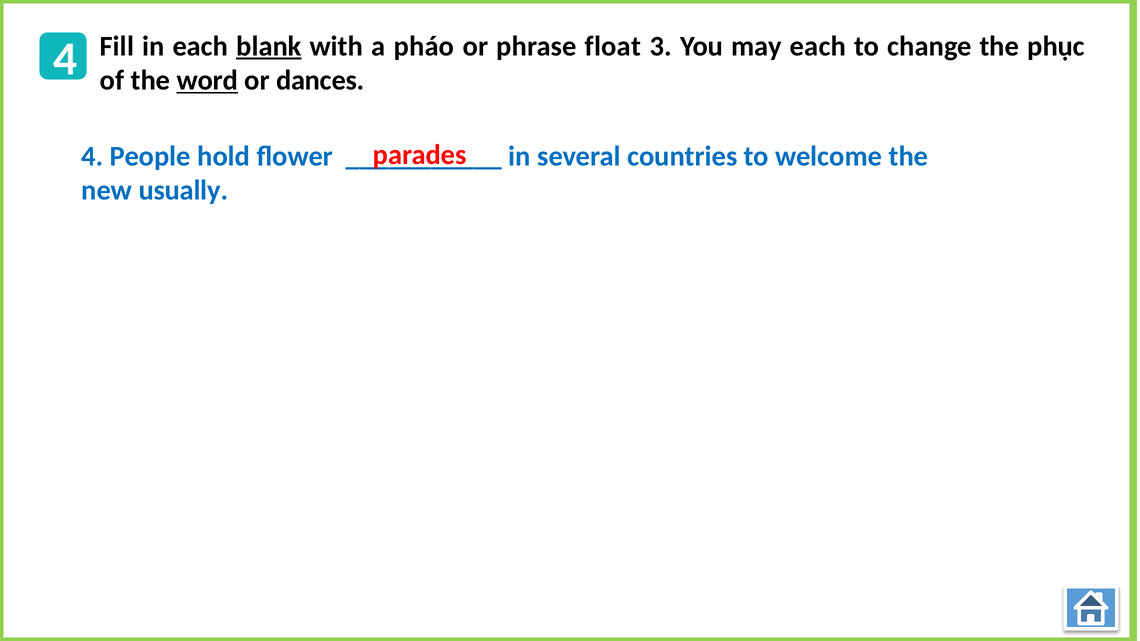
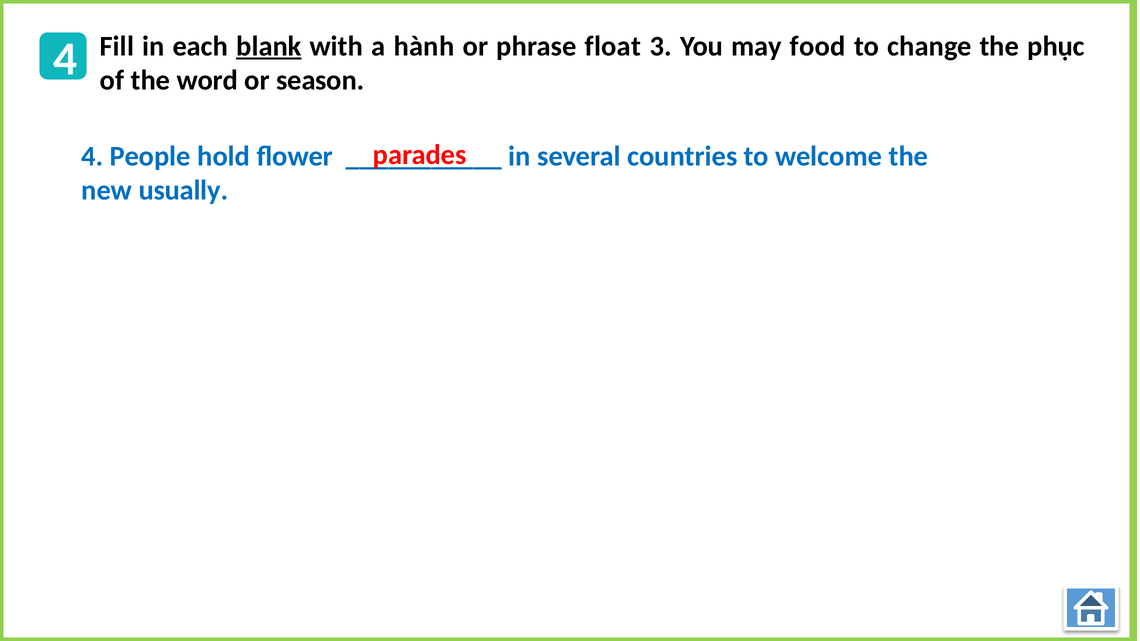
pháo: pháo -> hành (424, 46)
may each: each -> food (818, 46)
word underline: present -> none (207, 80)
dances: dances -> season (320, 80)
